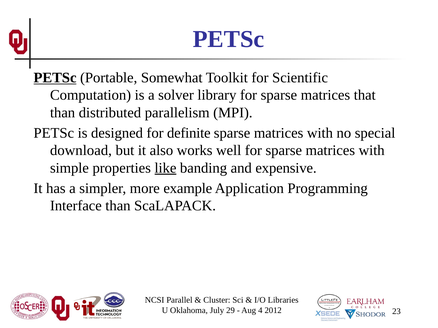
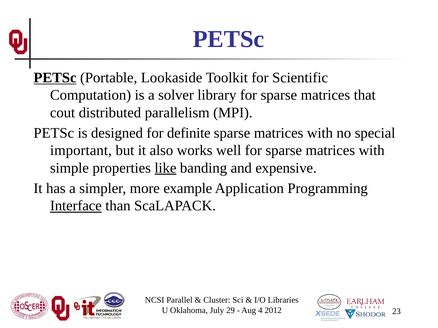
Somewhat: Somewhat -> Lookaside (172, 78)
than: than -> cout (63, 113)
download: download -> important (81, 151)
Interface underline: none -> present (76, 206)
